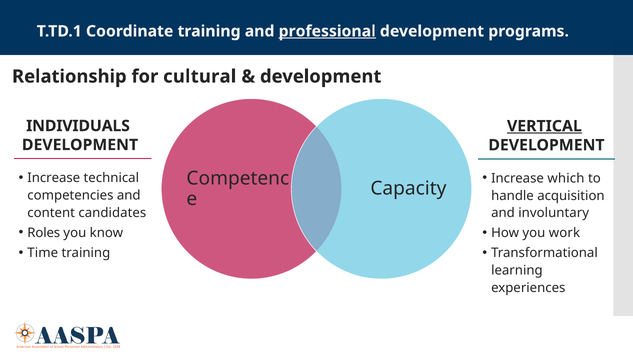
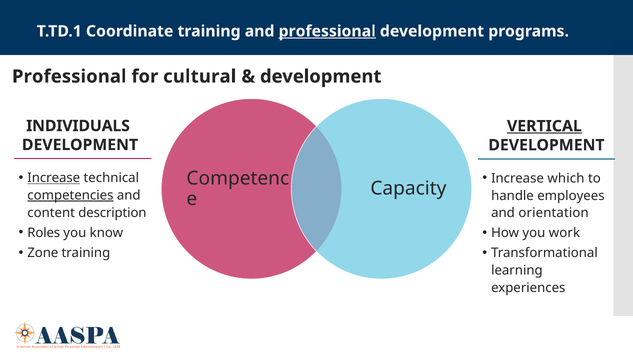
Relationship: Relationship -> Professional (69, 77)
Increase underline: none -> present (54, 178)
competencies underline: none -> present (70, 195)
acquisition: acquisition -> employees (571, 196)
candidates: candidates -> description (112, 213)
involuntary: involuntary -> orientation (554, 213)
Time: Time -> Zone (43, 253)
